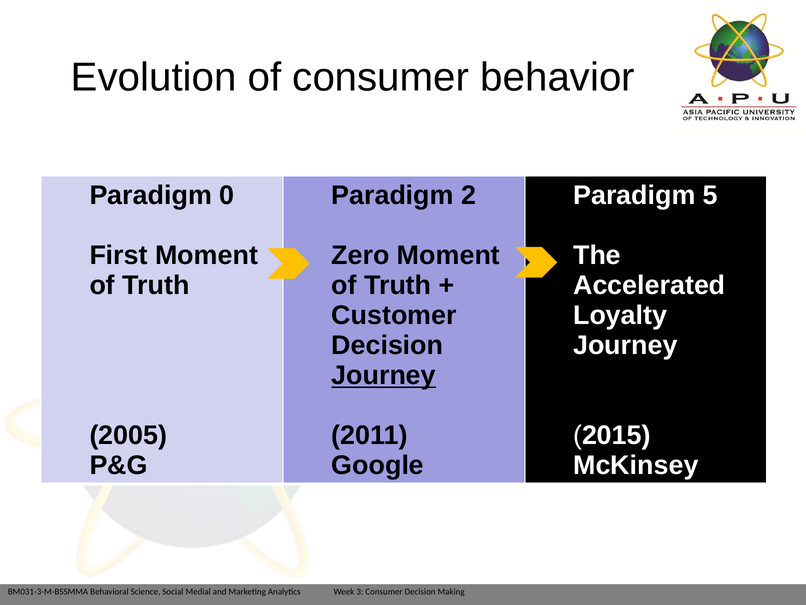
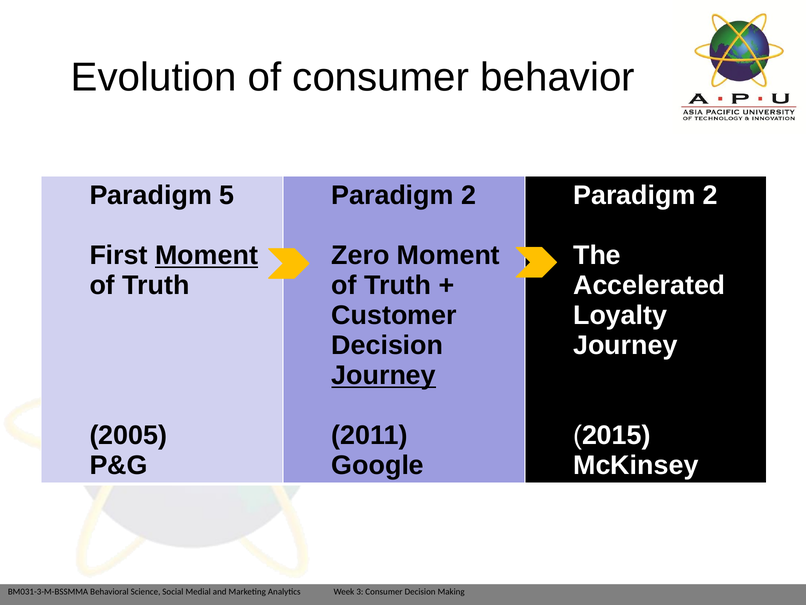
0: 0 -> 5 (227, 195)
5: 5 -> 2 (710, 195)
Moment underline: none -> present (207, 255)
